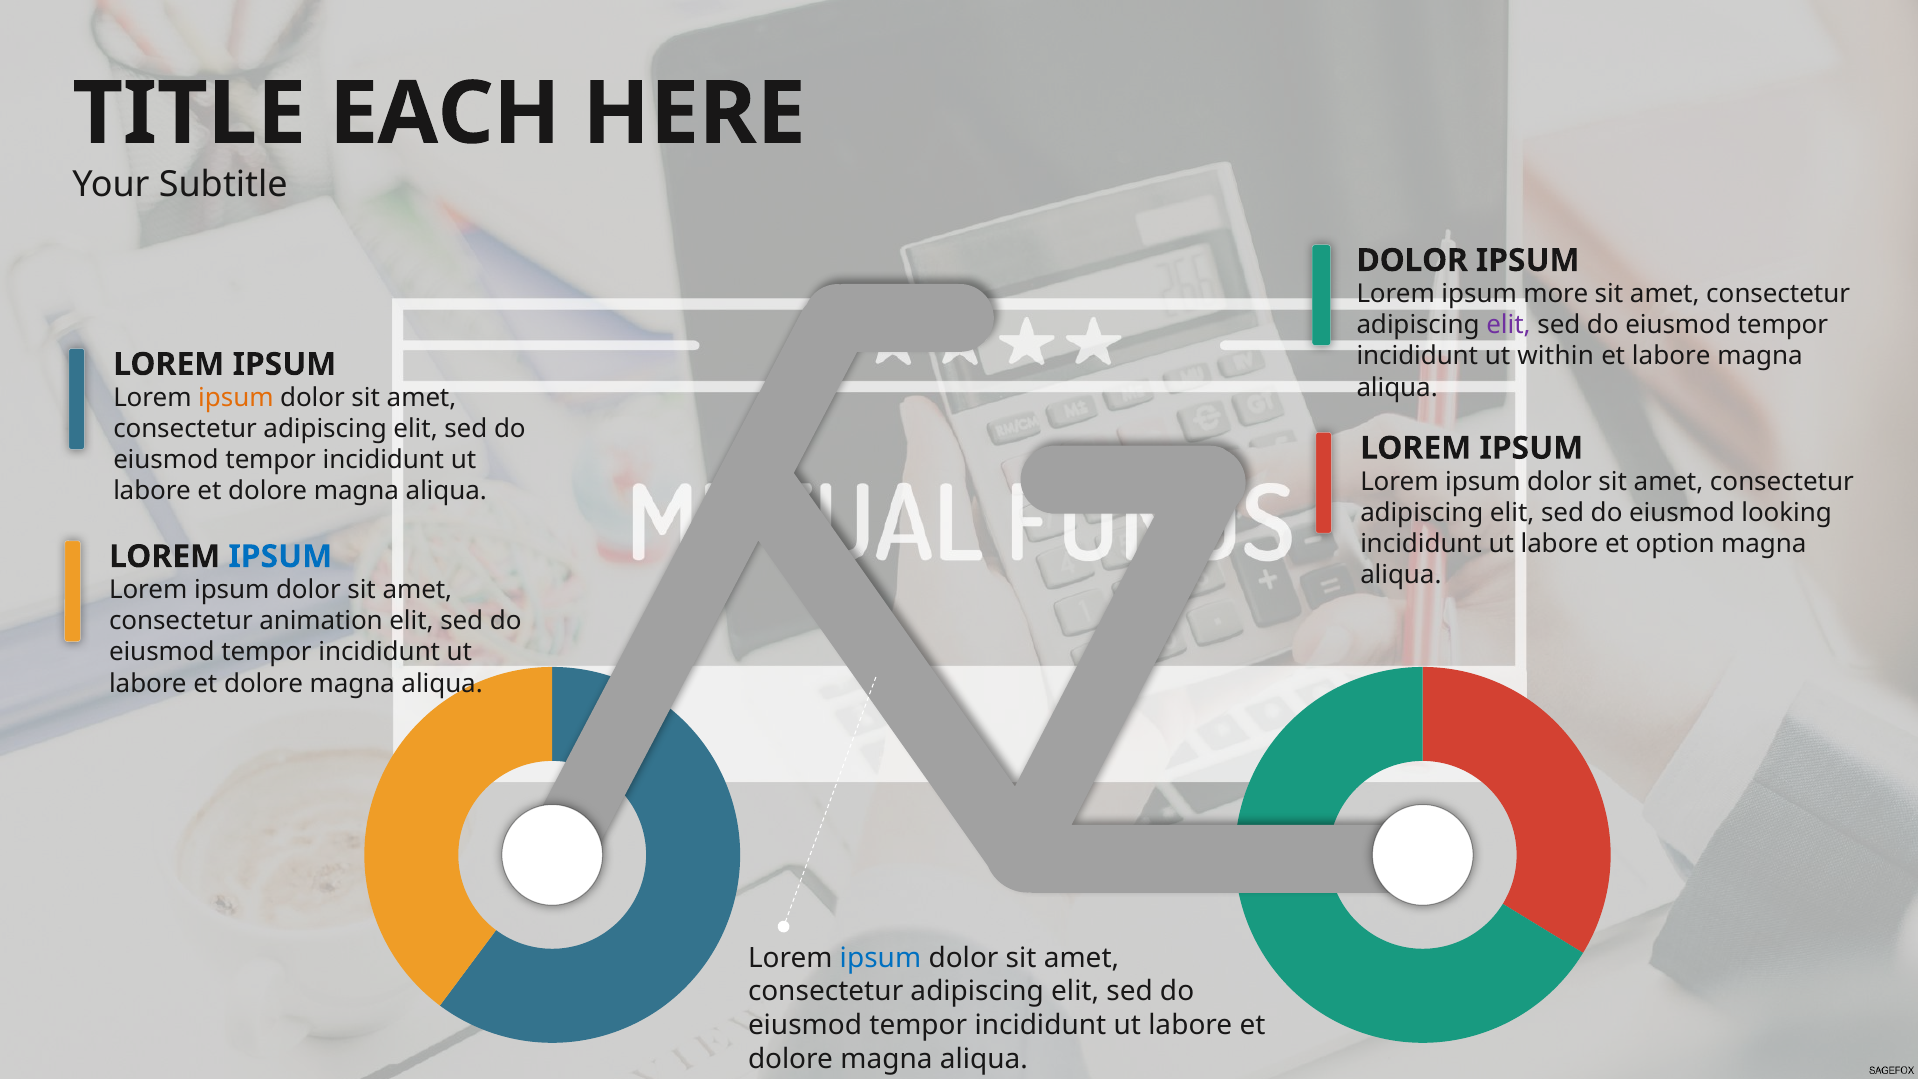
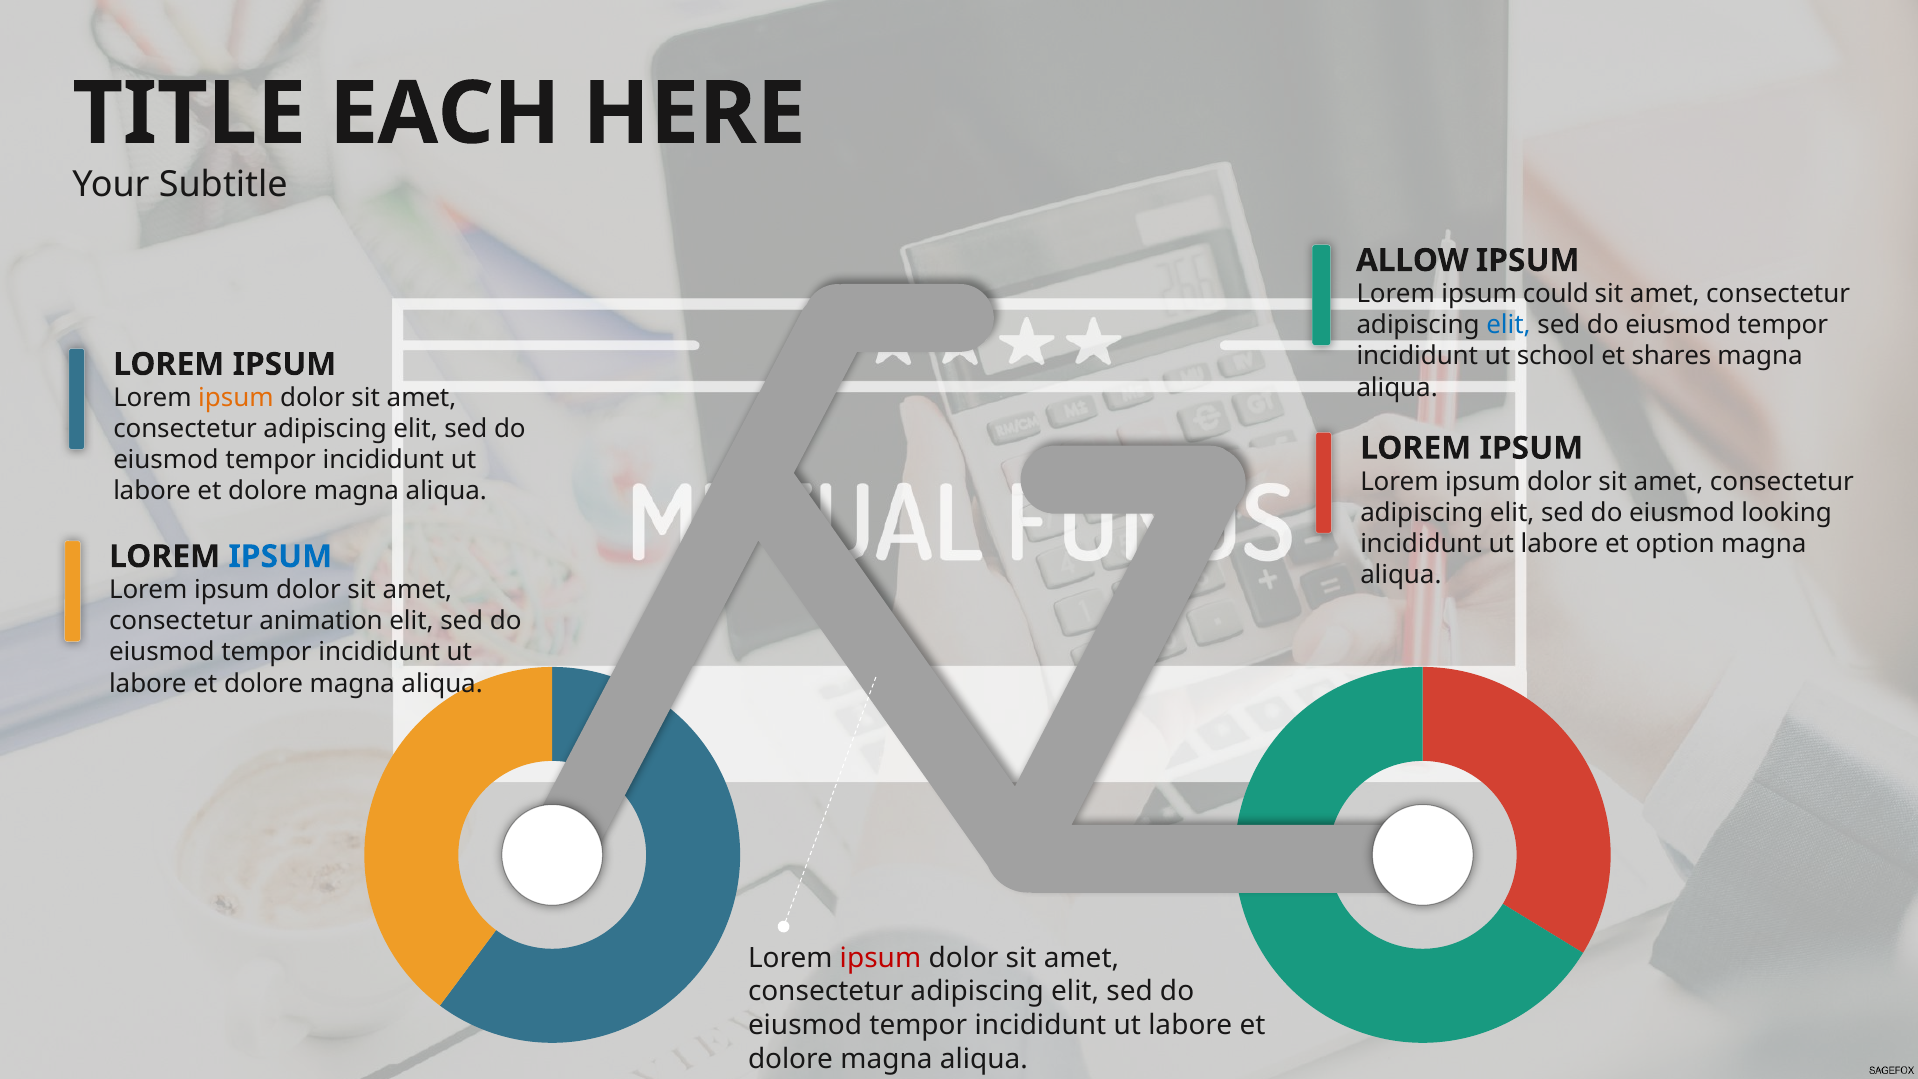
DOLOR: DOLOR -> ALLOW (1412, 260)
more: more -> could (1556, 294)
elit colour: purple -> blue (1508, 325)
within: within -> school (1556, 356)
et labore: labore -> shares (1671, 356)
ipsum colour: blue -> red (880, 958)
